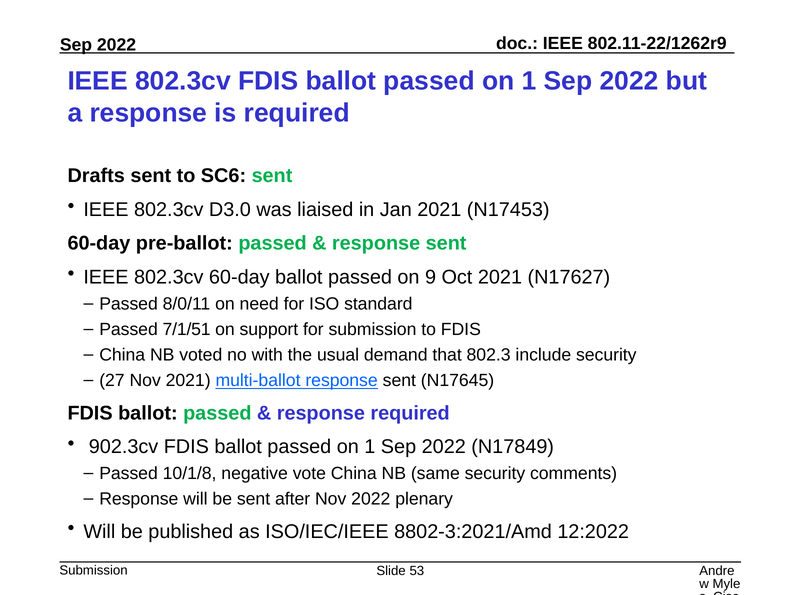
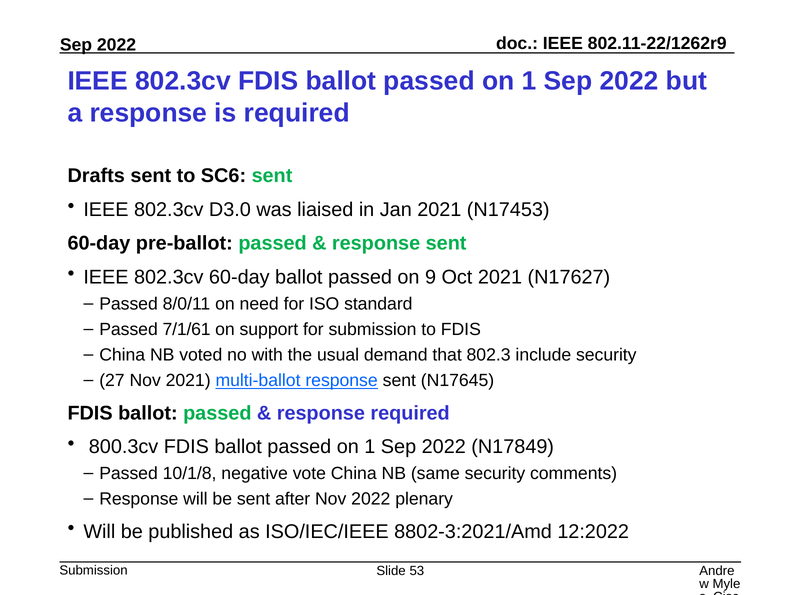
7/1/51: 7/1/51 -> 7/1/61 (187, 330)
902.3cv: 902.3cv -> 800.3cv (124, 447)
